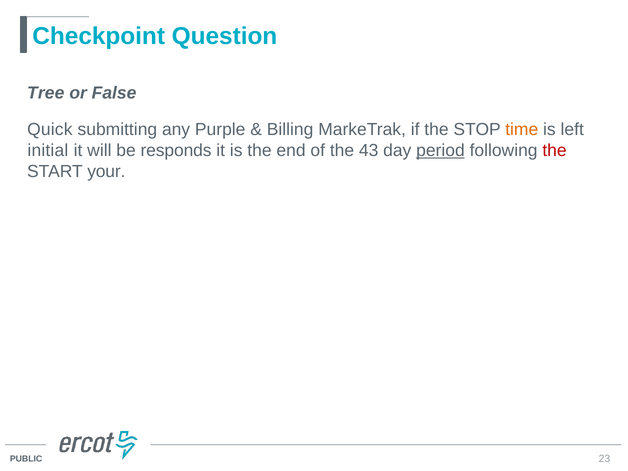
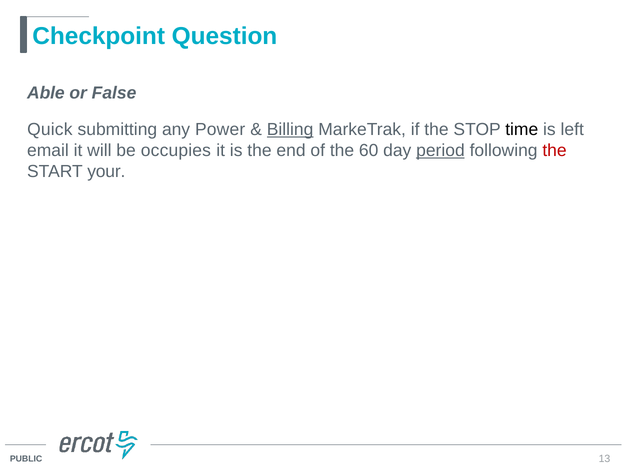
Tree: Tree -> Able (46, 93)
Purple: Purple -> Power (220, 130)
Billing underline: none -> present (290, 130)
time colour: orange -> black (522, 130)
initial: initial -> email (48, 151)
responds: responds -> occupies (176, 151)
43: 43 -> 60 (369, 151)
23: 23 -> 13 (604, 459)
